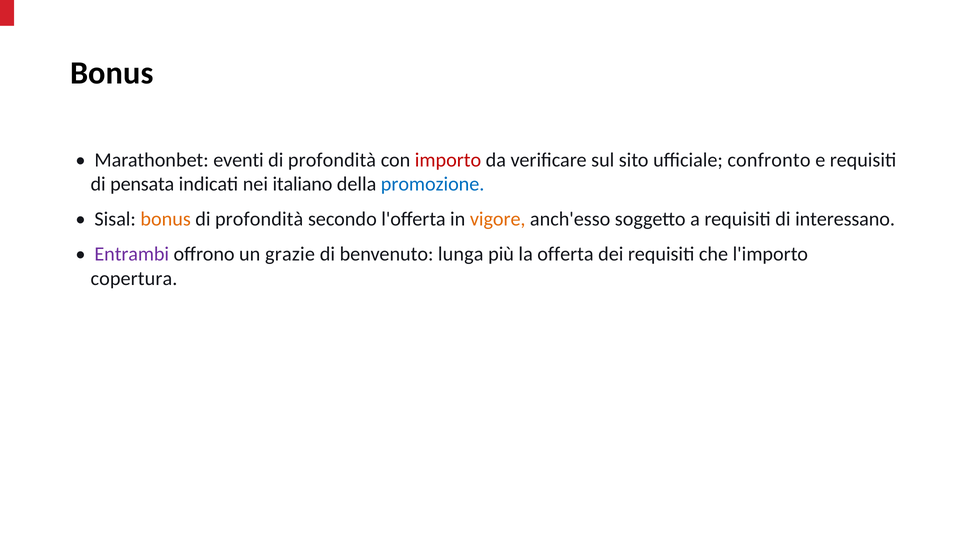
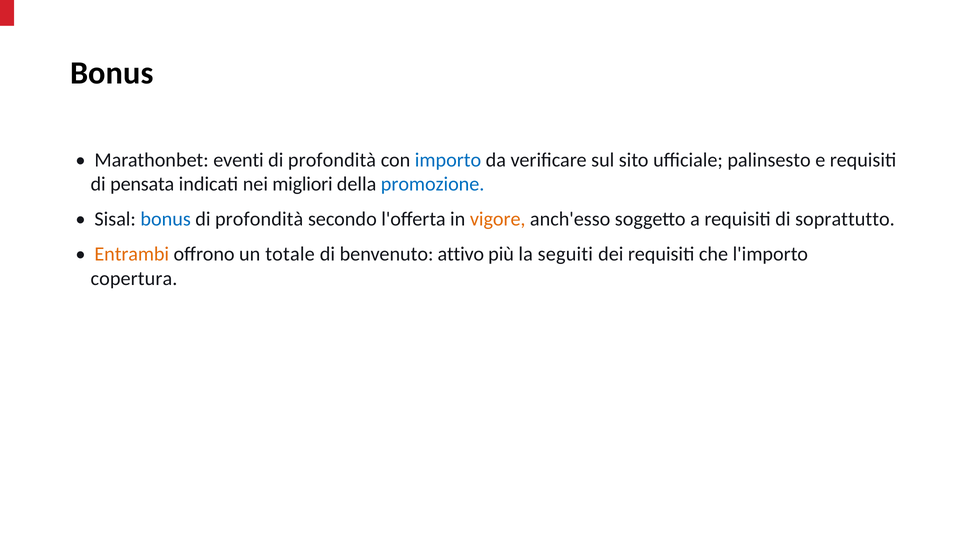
importo colour: red -> blue (448, 160)
confronto: confronto -> palinsesto (769, 160)
italiano: italiano -> migliori (302, 184)
bonus colour: orange -> blue (166, 219)
interessano: interessano -> soprattutto (845, 219)
Entrambi colour: purple -> orange (132, 254)
grazie: grazie -> totale (290, 254)
lunga: lunga -> attivo (461, 254)
offerta: offerta -> seguiti (565, 254)
